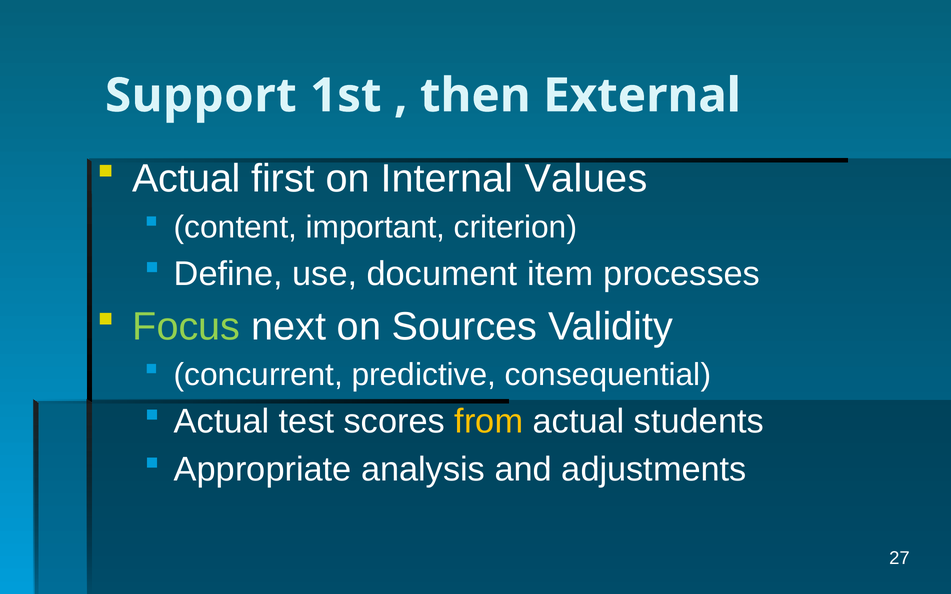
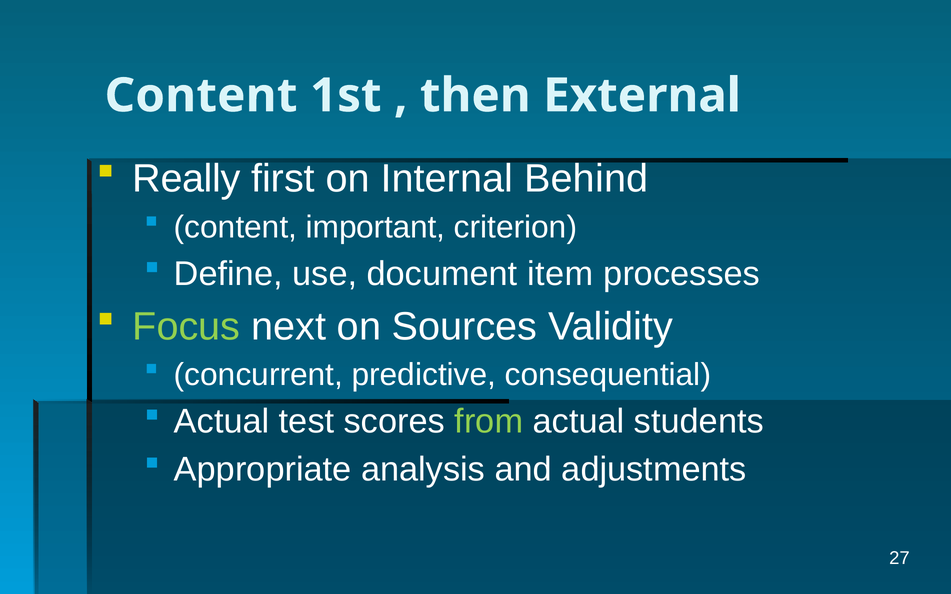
Support: Support -> Content (201, 96)
Actual: Actual -> Really (186, 179)
Values: Values -> Behind (586, 179)
from colour: yellow -> light green (489, 422)
